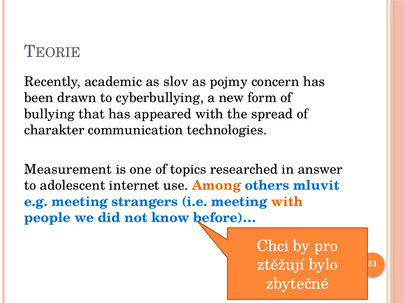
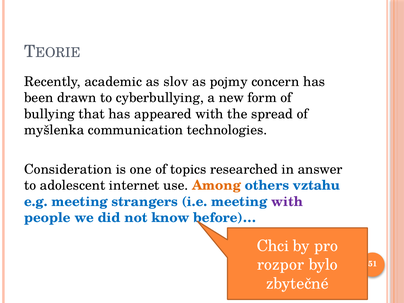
charakter: charakter -> myšlenka (54, 130)
Measurement: Measurement -> Consideration (68, 169)
mluvit: mluvit -> vztahu (317, 185)
with colour: orange -> purple (287, 202)
ztěžují: ztěžují -> rozpor (281, 265)
